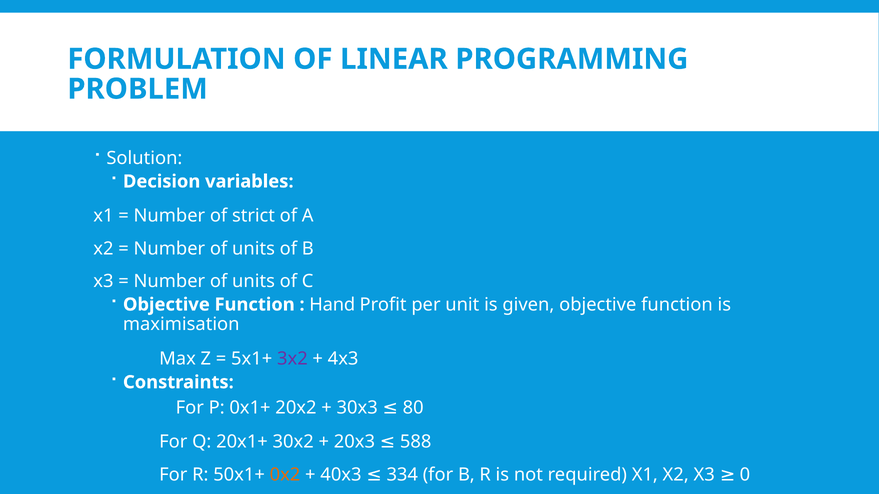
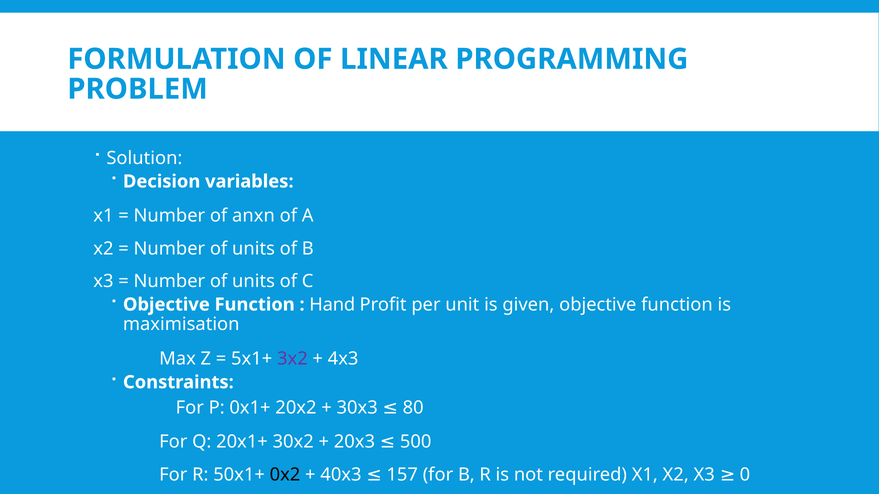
strict: strict -> anxn (253, 216)
588: 588 -> 500 (416, 442)
0x2 colour: orange -> black (285, 475)
334: 334 -> 157 (402, 475)
